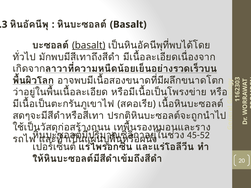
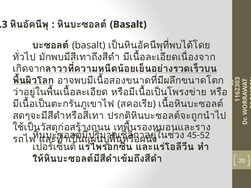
basalt underline: present -> none (89, 45)
